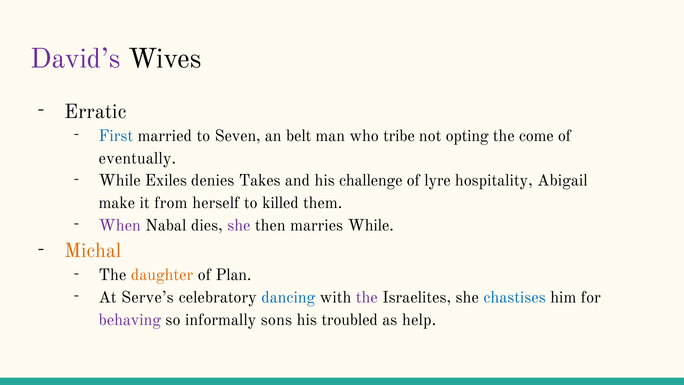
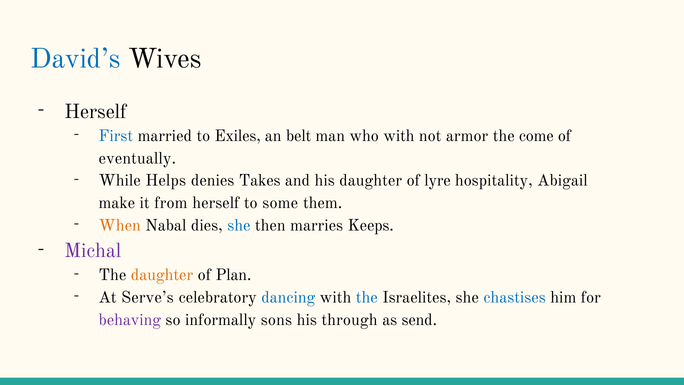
David’s colour: purple -> blue (75, 59)
Erratic: Erratic -> Herself (95, 111)
Seven: Seven -> Exiles (238, 136)
who tribe: tribe -> with (399, 136)
opting: opting -> armor (467, 136)
Exiles: Exiles -> Helps (166, 180)
his challenge: challenge -> daughter (371, 180)
killed: killed -> some (280, 203)
When colour: purple -> orange (120, 225)
she colour: purple -> blue (239, 225)
marries While: While -> Keeps (371, 225)
Michal colour: orange -> purple (93, 251)
the colour: purple -> blue (367, 297)
troubled: troubled -> through (349, 320)
help: help -> send (419, 320)
